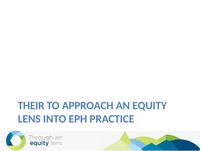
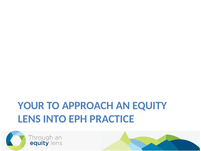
THEIR: THEIR -> YOUR (31, 105)
